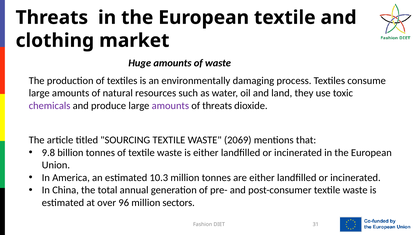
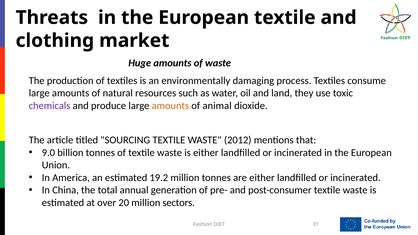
amounts colour: purple -> orange (170, 106)
of threats: threats -> animal (217, 106)
2069: 2069 -> 2012 (238, 140)
9.8: 9.8 -> 9.0 (48, 153)
10.3: 10.3 -> 19.2 (159, 178)
96: 96 -> 20 (124, 203)
